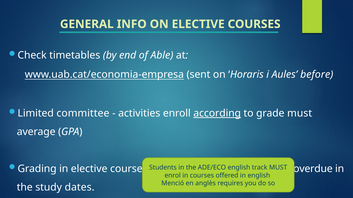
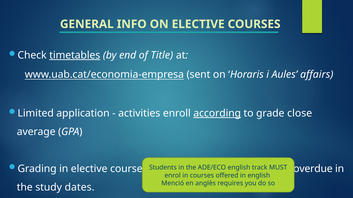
timetables underline: none -> present (75, 55)
Able: Able -> Title (162, 55)
before: before -> affairs (317, 75)
committee: committee -> application (83, 113)
grade must: must -> close (300, 113)
